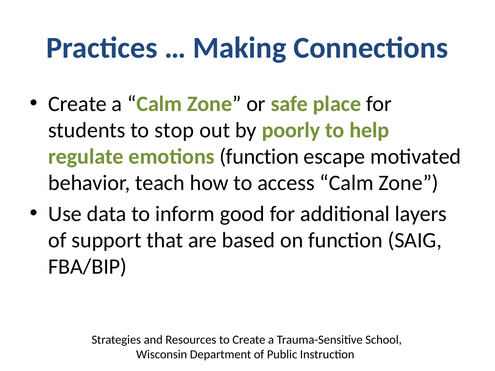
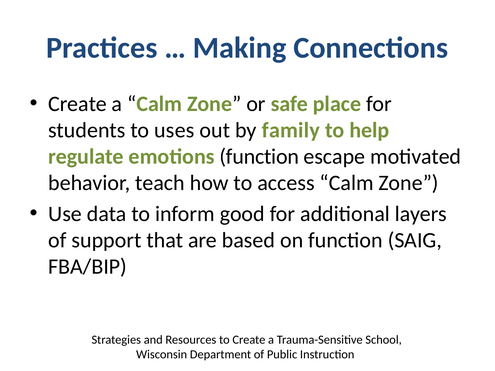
stop: stop -> uses (174, 130)
poorly: poorly -> family (291, 130)
